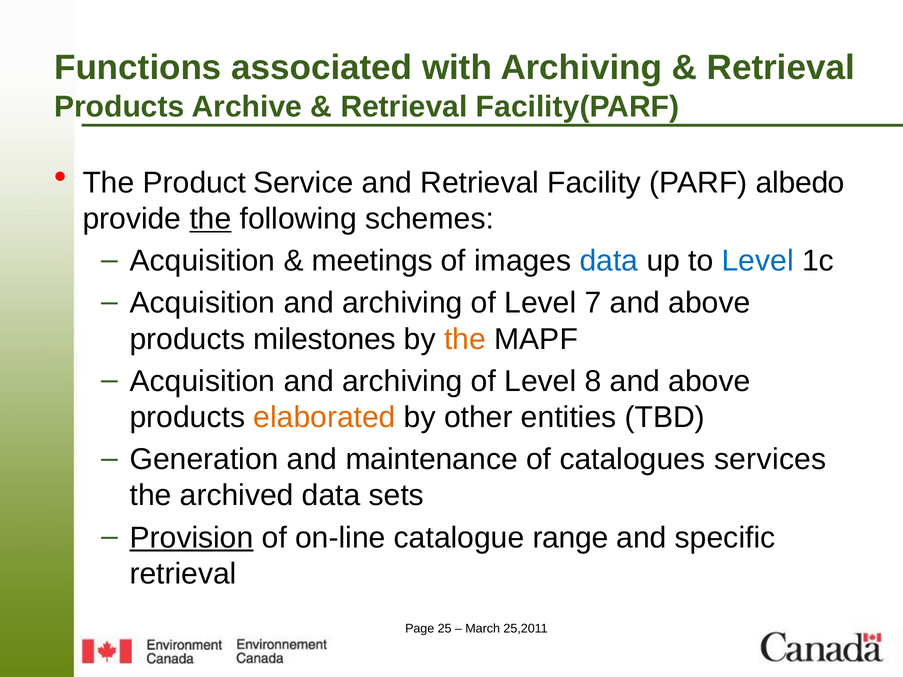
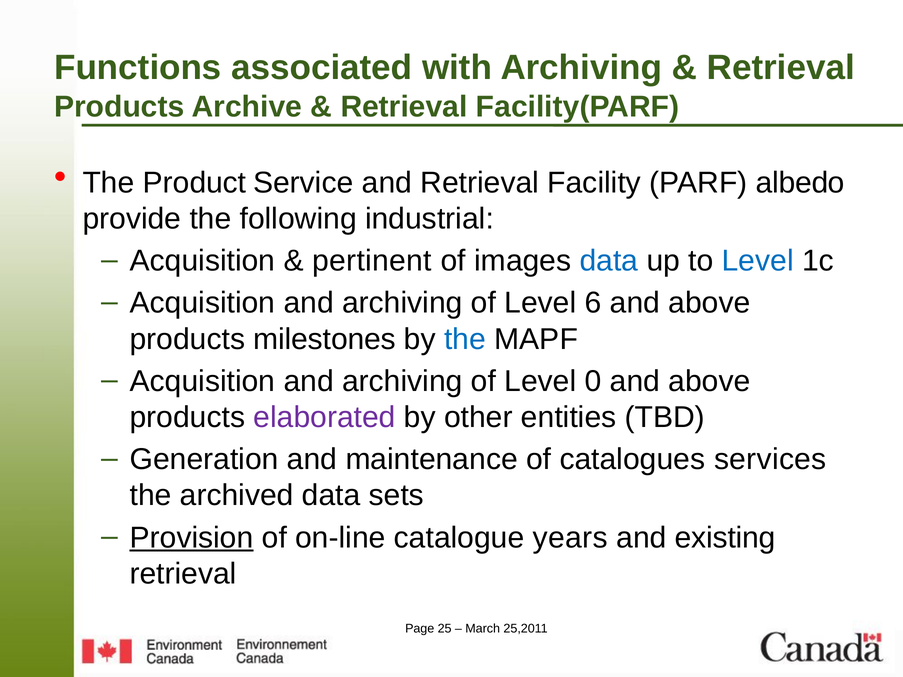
the underline: present -> none (210, 219)
schemes: schemes -> industrial (429, 219)
meetings: meetings -> pertinent (372, 261)
7: 7 -> 6 (593, 303)
the colour: orange -> blue (465, 339)
8: 8 -> 0 (593, 381)
elaborated colour: orange -> purple (325, 417)
range: range -> years (570, 538)
specific: specific -> existing (725, 538)
